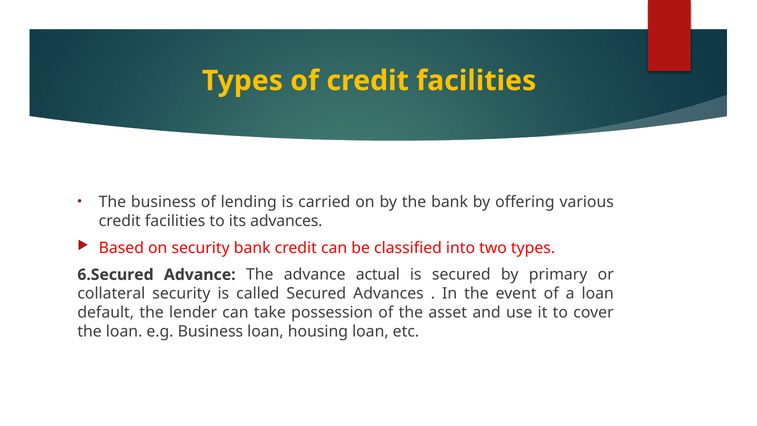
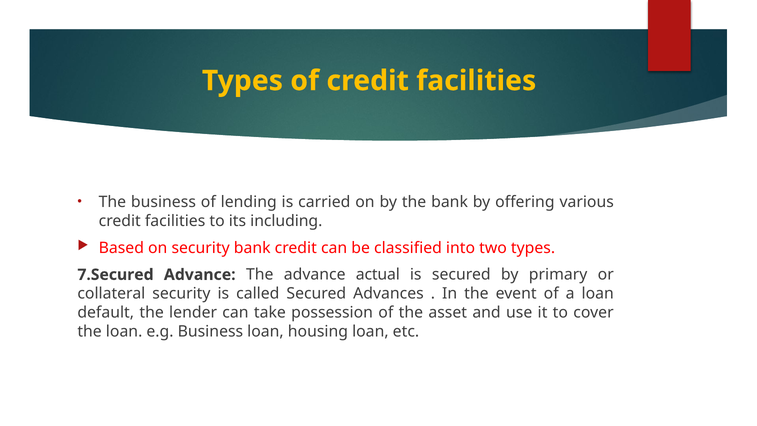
its advances: advances -> including (286, 221)
6.Secured: 6.Secured -> 7.Secured (115, 275)
